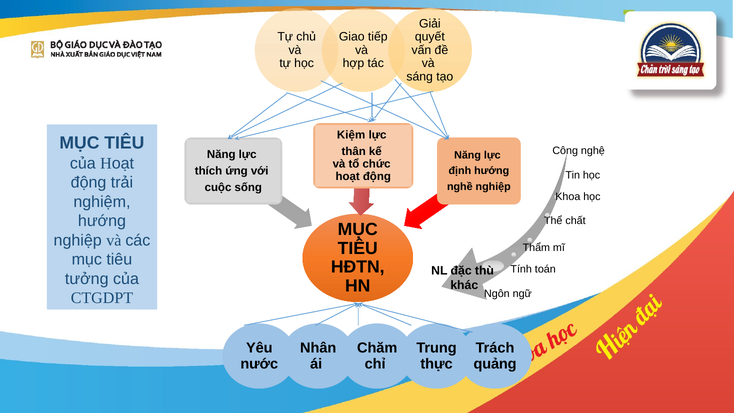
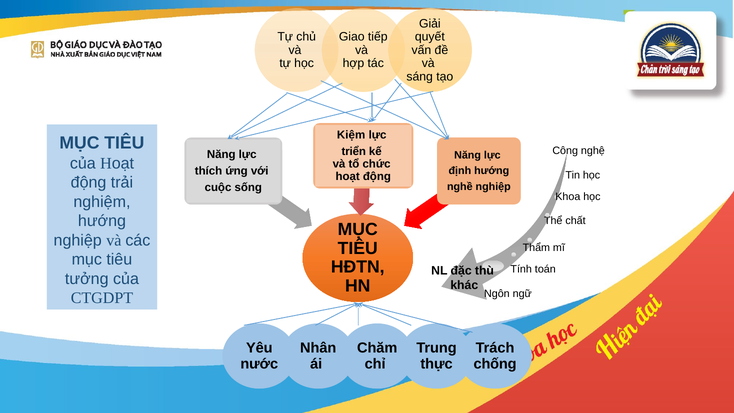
thân: thân -> triển (354, 151)
quảng: quảng -> chống (495, 364)
